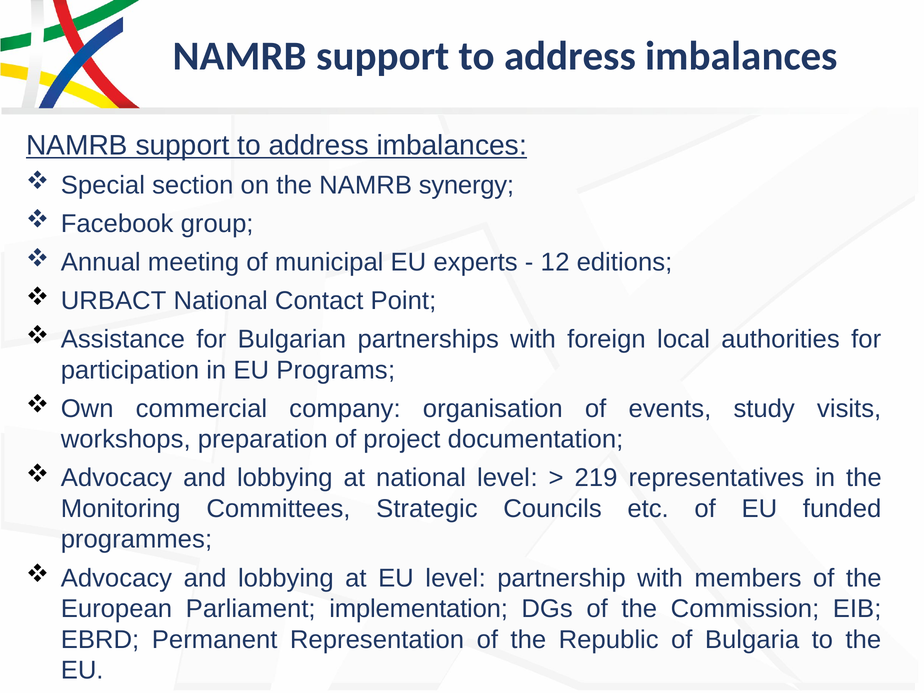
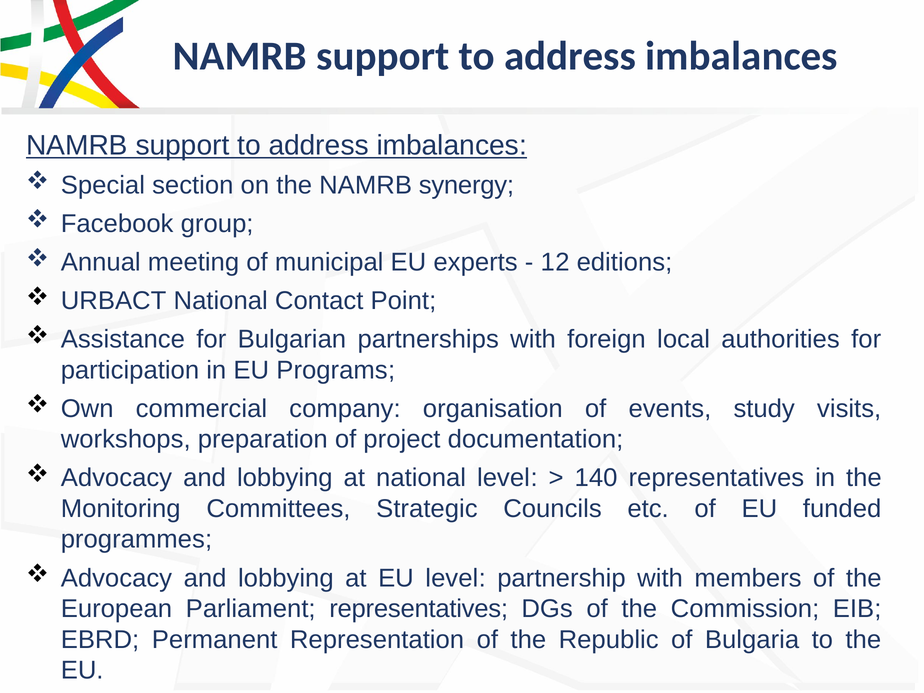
219: 219 -> 140 (596, 478)
Parliament implementation: implementation -> representatives (419, 609)
